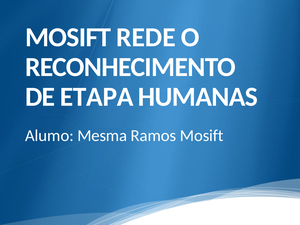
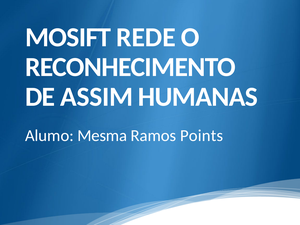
ETAPA: ETAPA -> ASSIM (97, 97)
Ramos Mosift: Mosift -> Points (202, 136)
